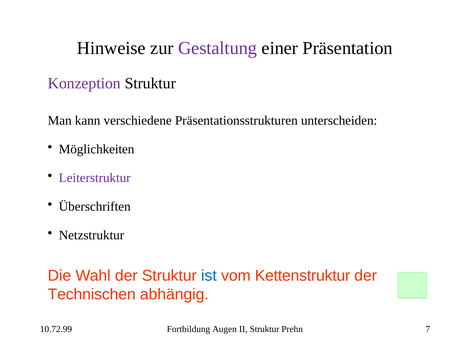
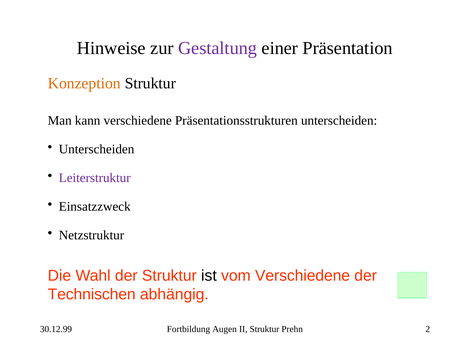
Konzeption colour: purple -> orange (84, 83)
Möglichkeiten: Möglichkeiten -> Unterscheiden (97, 149)
Überschriften: Überschriften -> Einsatzzweck (95, 207)
ist colour: blue -> black (209, 276)
vom Kettenstruktur: Kettenstruktur -> Verschiedene (303, 276)
10.72.99: 10.72.99 -> 30.12.99 (56, 330)
7: 7 -> 2 (428, 330)
